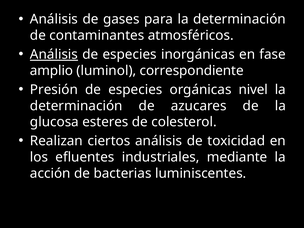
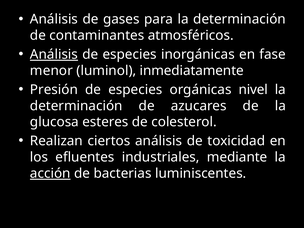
amplio: amplio -> menor (51, 71)
correspondiente: correspondiente -> inmediatamente (192, 71)
acción underline: none -> present (50, 173)
